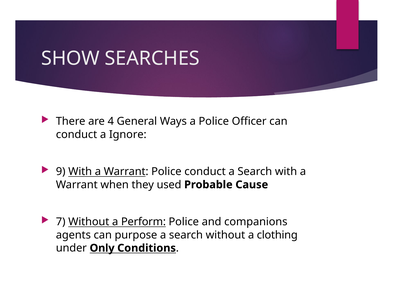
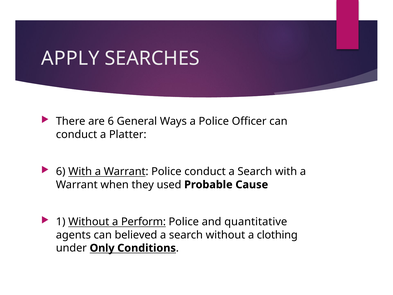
SHOW: SHOW -> APPLY (70, 58)
are 4: 4 -> 6 (111, 121)
Ignore: Ignore -> Platter (128, 134)
9: 9 -> 6 (61, 171)
7: 7 -> 1 (61, 222)
companions: companions -> quantitative (256, 222)
purpose: purpose -> believed (136, 235)
